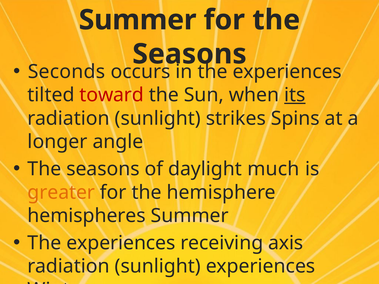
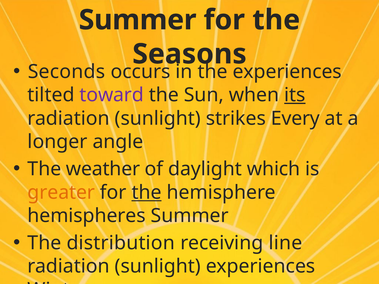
toward colour: red -> purple (112, 95)
Spins: Spins -> Every (295, 119)
seasons: seasons -> weather (103, 169)
much: much -> which (274, 169)
the underline: none -> present (147, 193)
experiences: experiences -> distribution (121, 243)
axis: axis -> line (285, 243)
